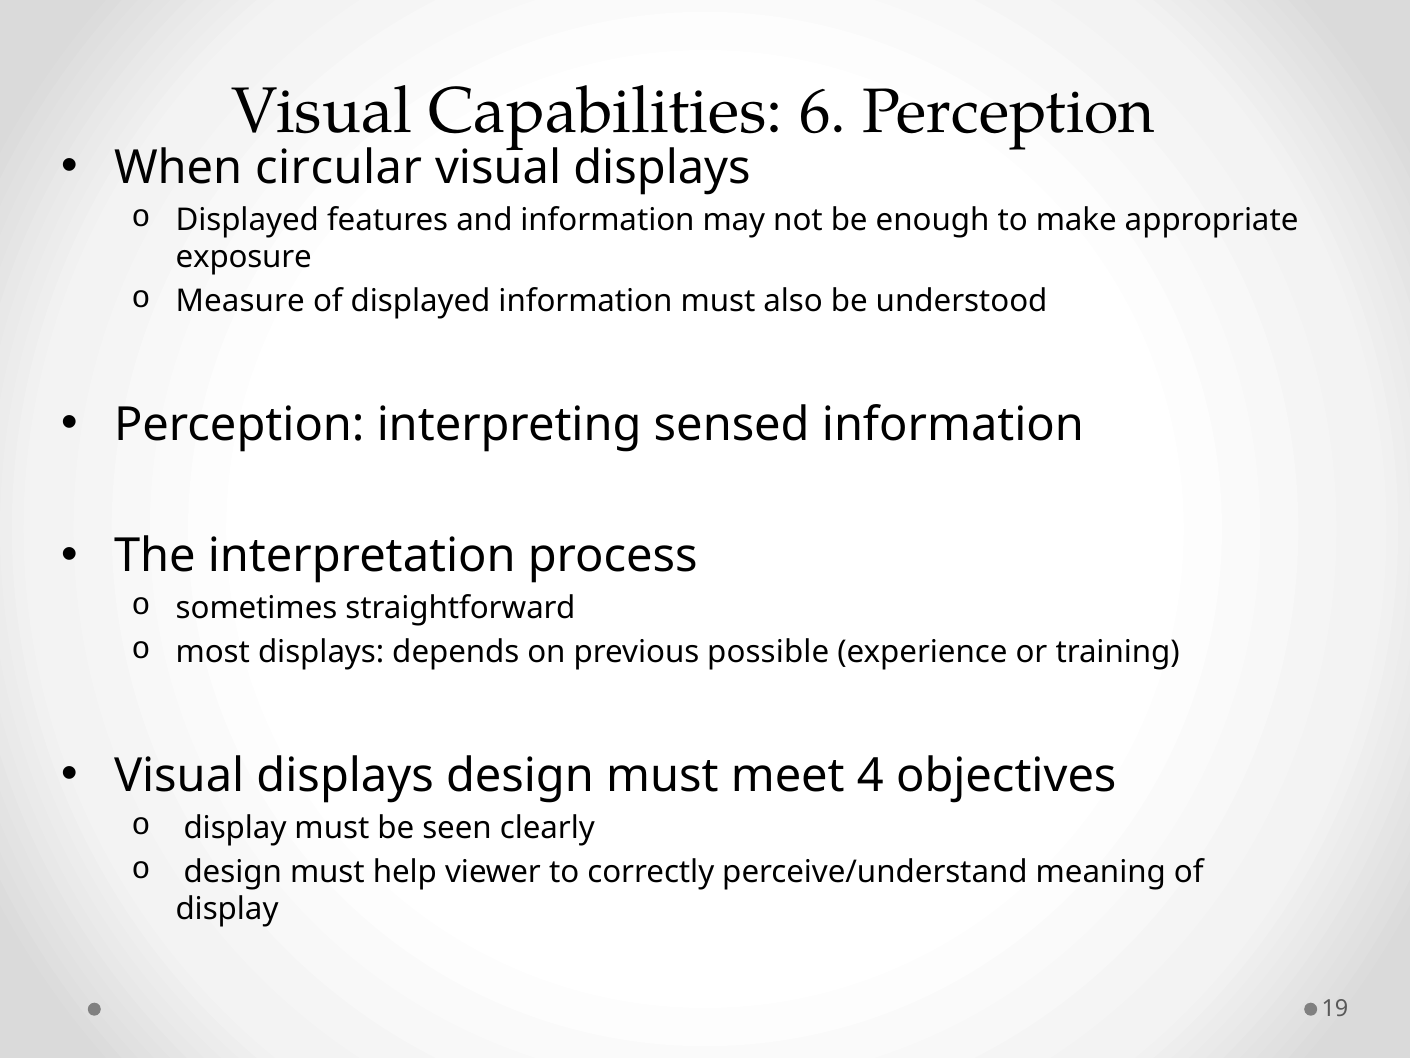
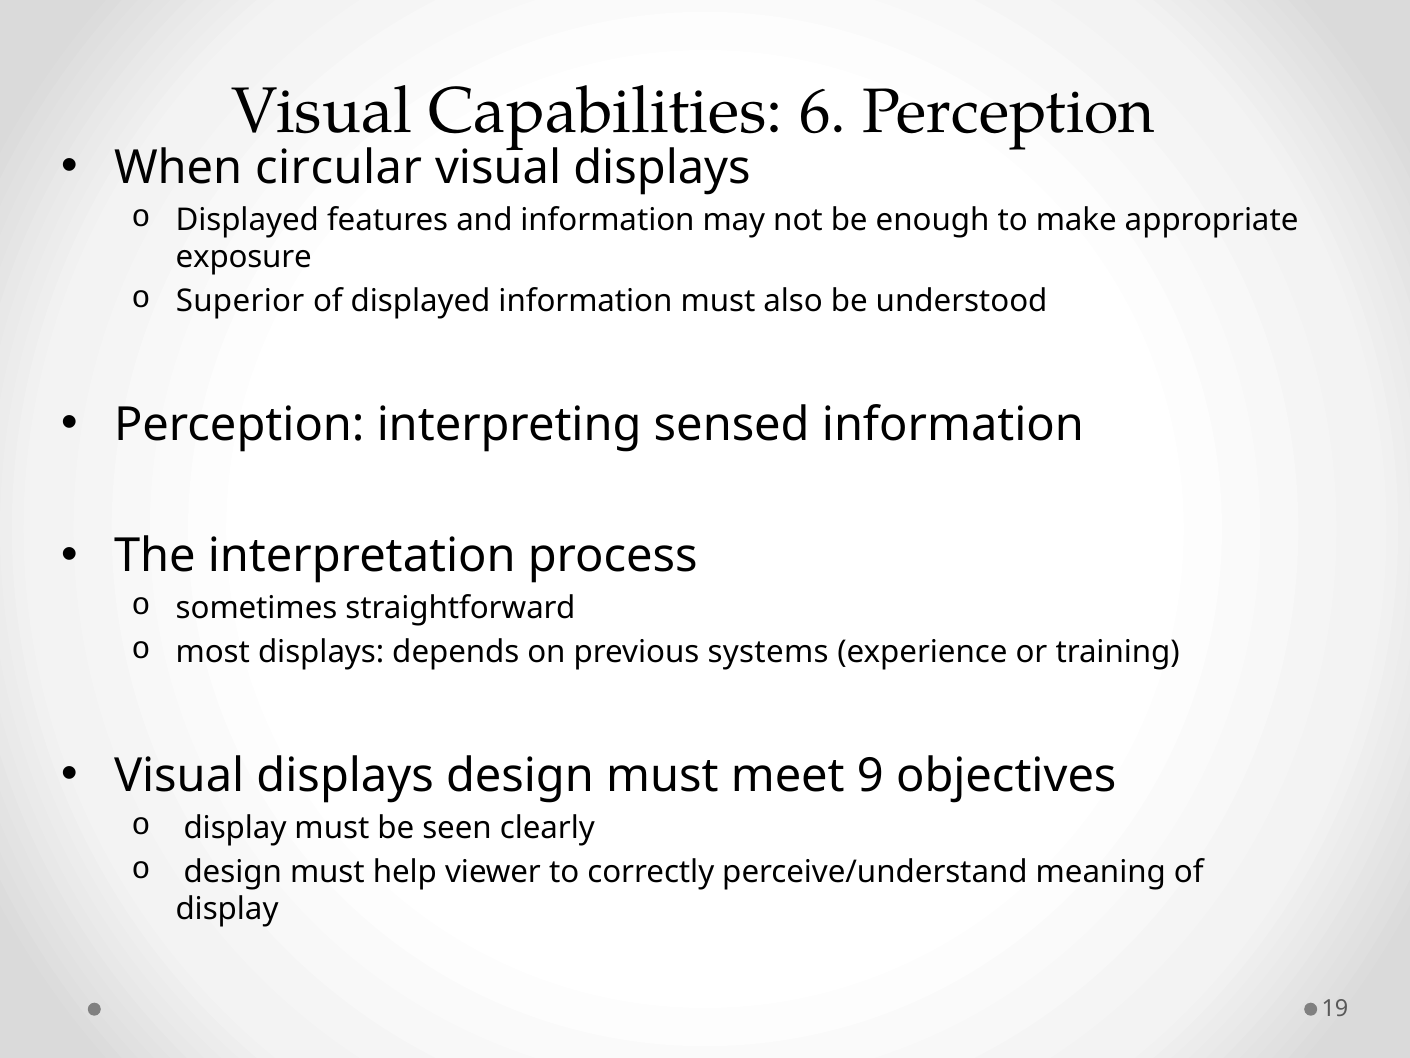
Measure: Measure -> Superior (240, 301)
possible: possible -> systems (768, 652)
4: 4 -> 9 (870, 775)
